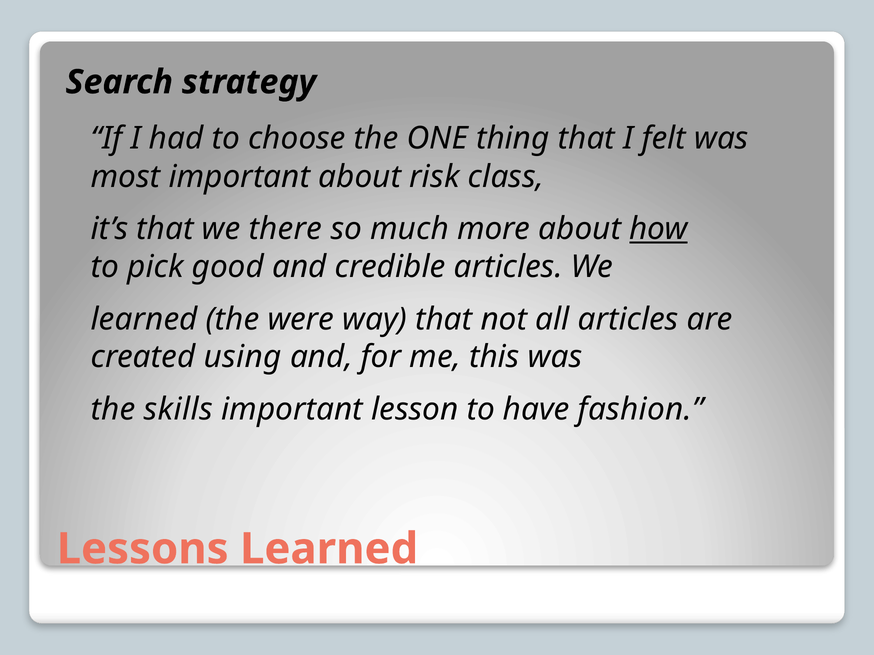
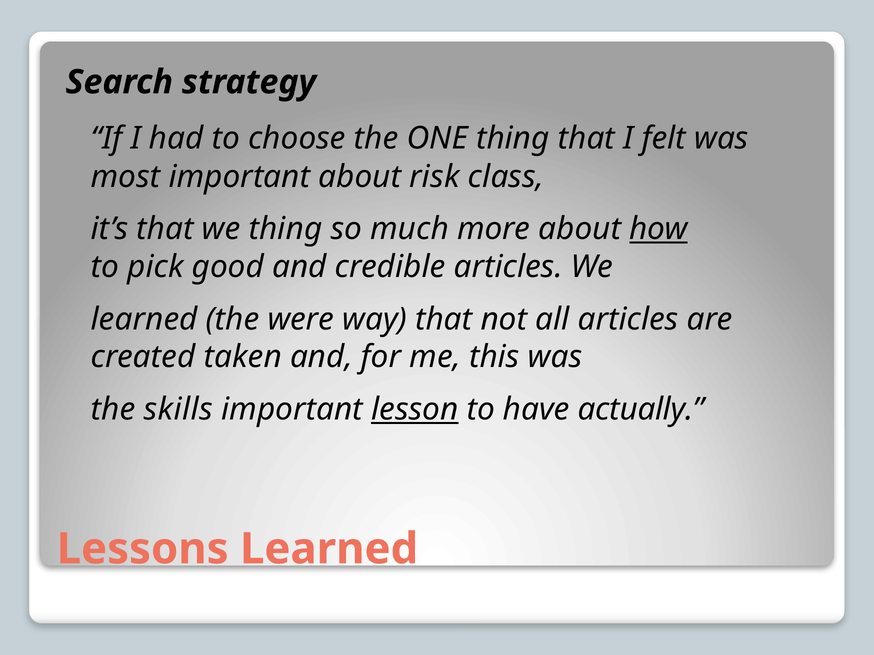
we there: there -> thing (285, 229)
using: using -> taken (243, 357)
lesson underline: none -> present (415, 410)
fashion: fashion -> actually (641, 410)
